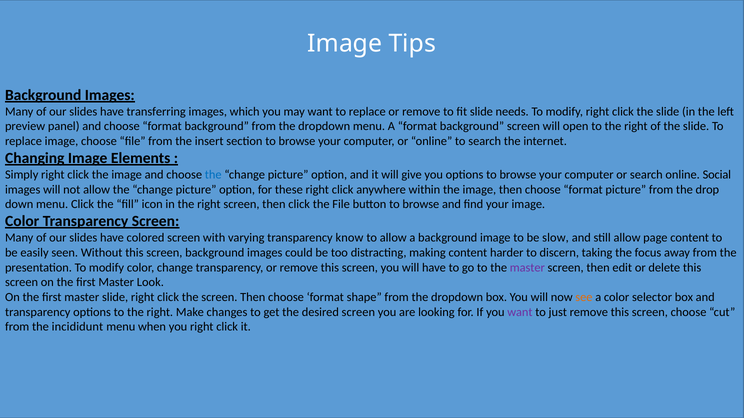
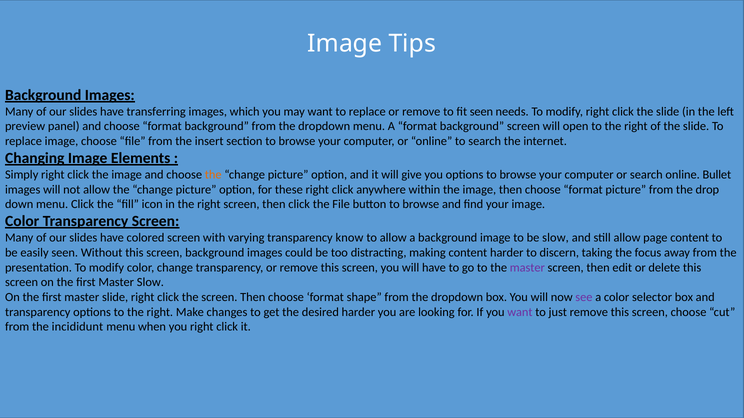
fit slide: slide -> seen (481, 112)
the colour: blue -> orange (213, 175)
Social: Social -> Bullet (717, 175)
Master Look: Look -> Slow (150, 283)
see colour: orange -> purple (584, 297)
desired screen: screen -> harder (358, 312)
